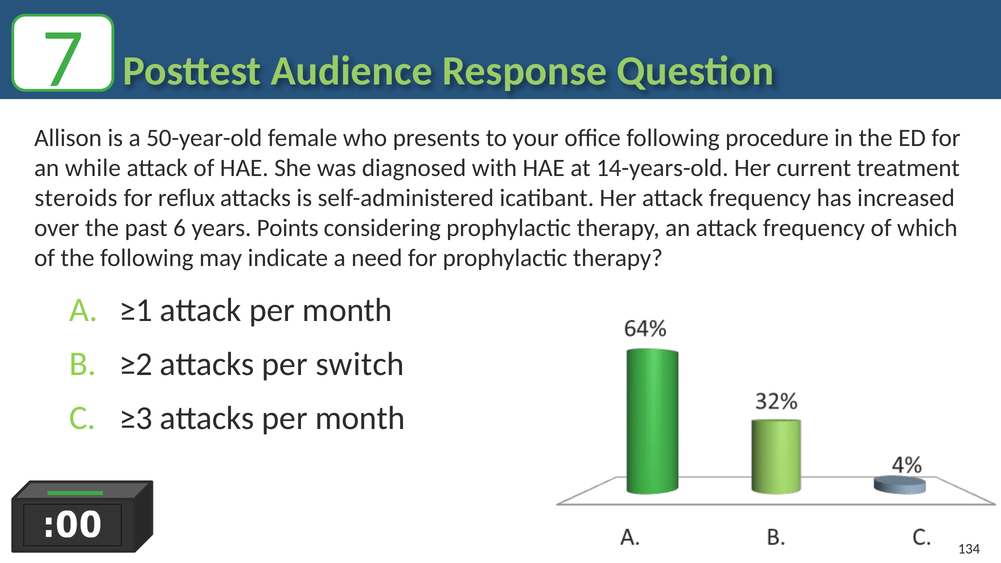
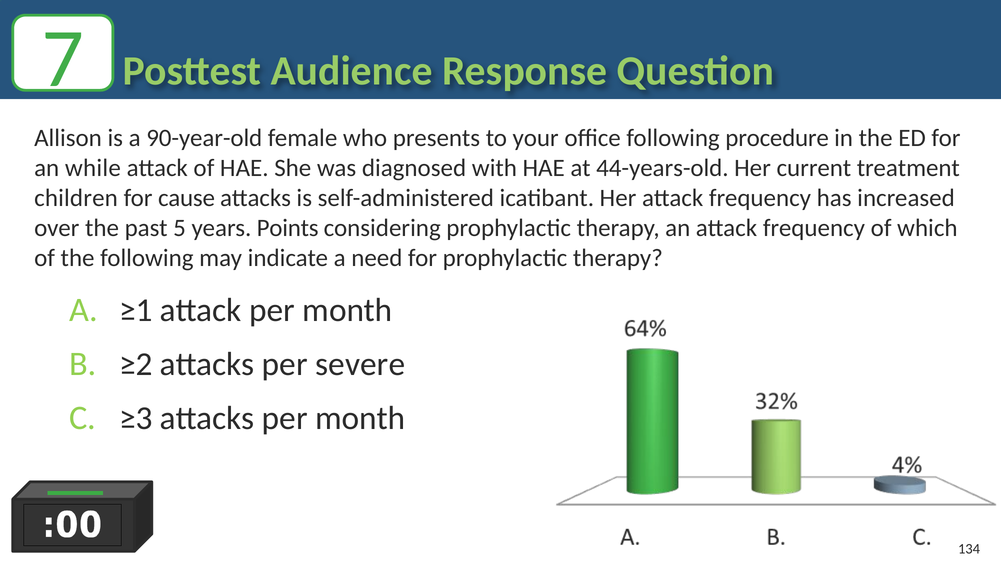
50-year-old: 50-year-old -> 90-year-old (204, 138)
14-years-old: 14-years-old -> 44-years-old (662, 168)
steroids: steroids -> children (76, 198)
reflux: reflux -> cause (187, 198)
6: 6 -> 5 (180, 228)
switch: switch -> severe (360, 364)
